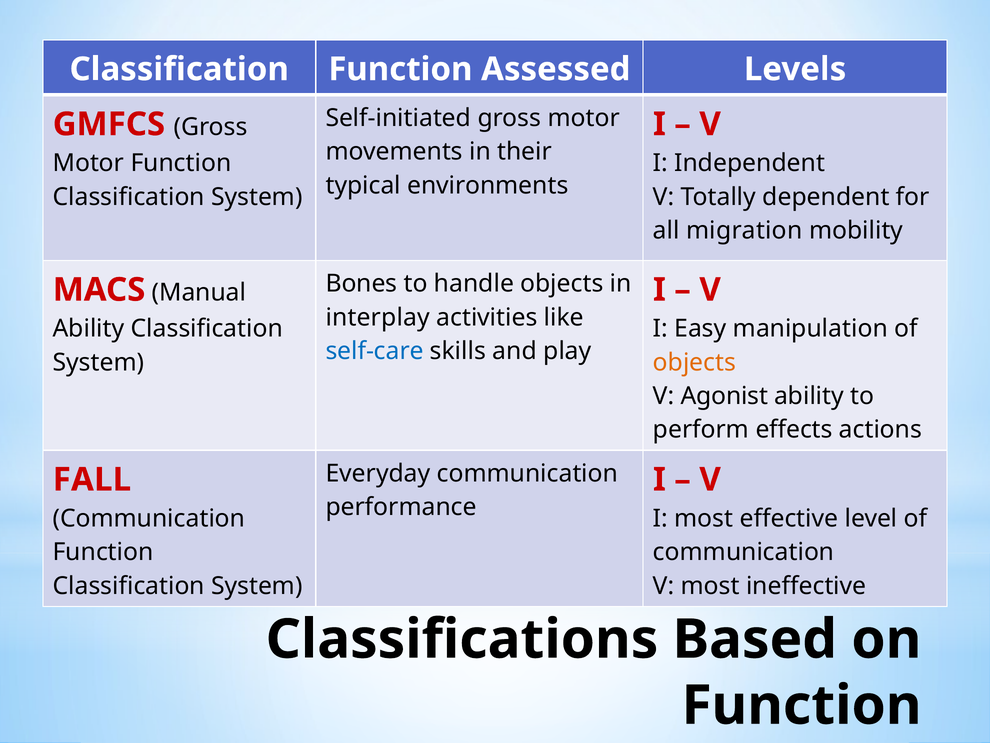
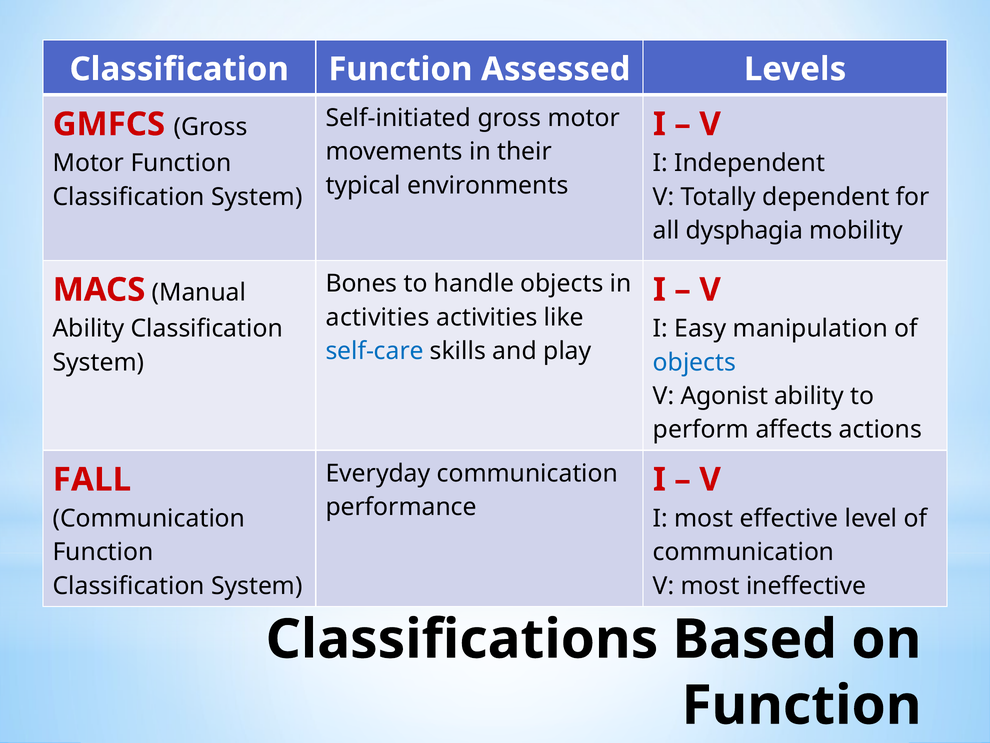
migration: migration -> dysphagia (744, 230)
interplay: interplay -> activities (378, 317)
objects colour: orange -> blue (695, 362)
effects: effects -> affects (794, 430)
